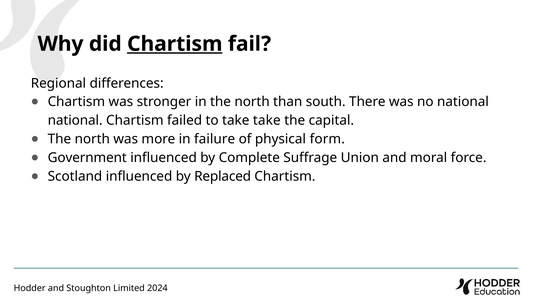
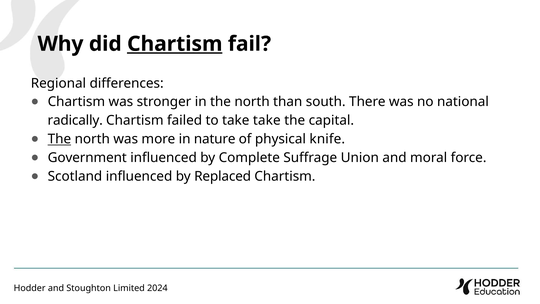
national: national -> radically (75, 120)
The underline: none -> present (59, 139)
failure: failure -> nature (215, 139)
form: form -> knife (327, 139)
